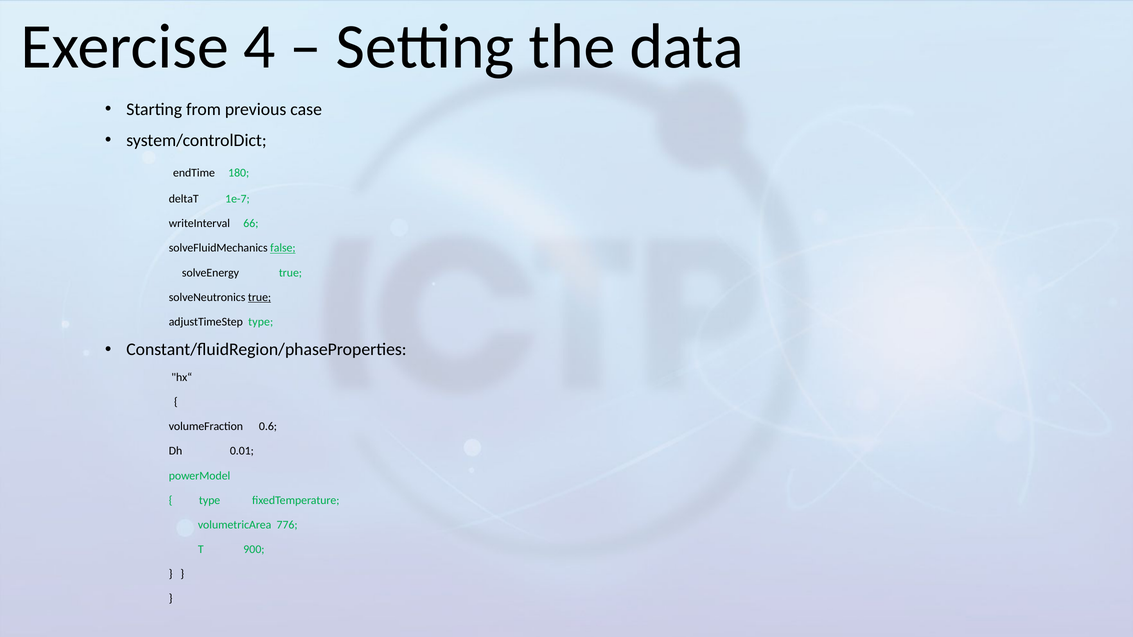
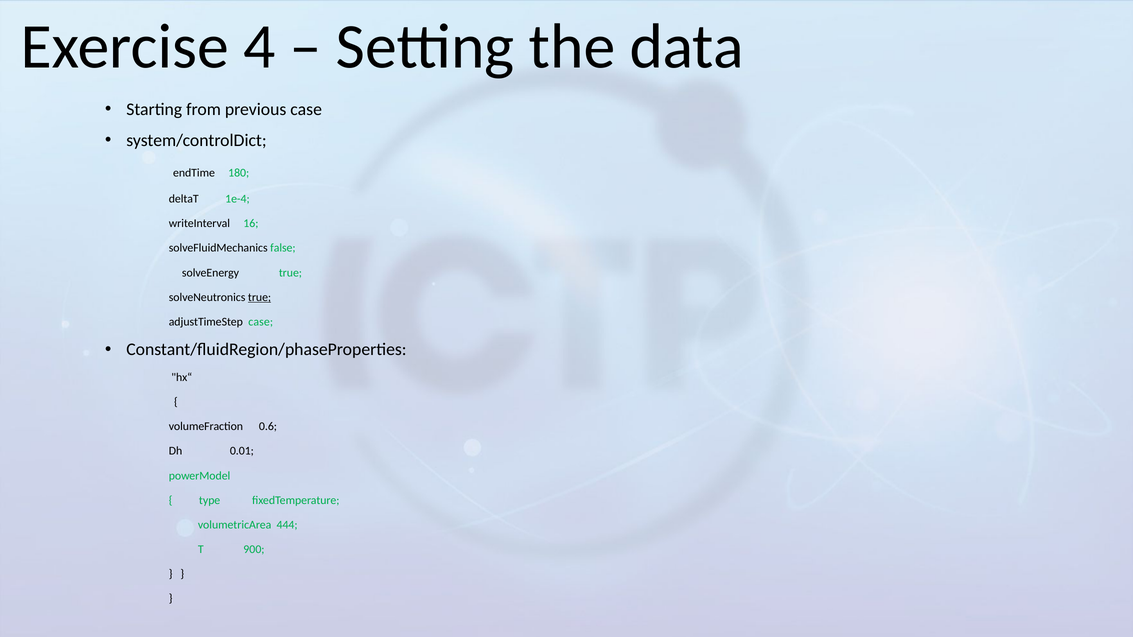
1e-7: 1e-7 -> 1e-4 (237, 199)
66: 66 -> 16 (251, 224)
false underline: present -> none (283, 248)
adjustTimeStep type: type -> case (261, 322)
776: 776 -> 444 (287, 525)
